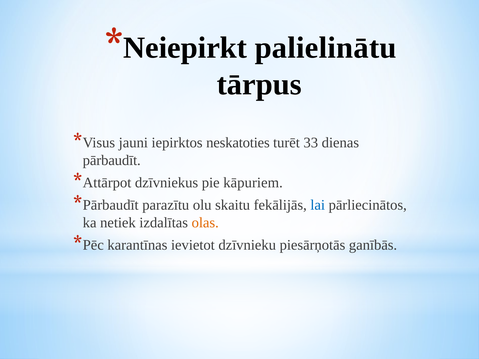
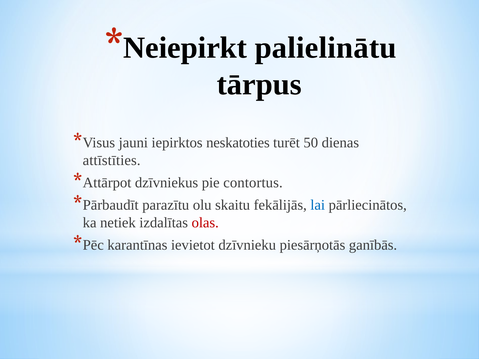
33: 33 -> 50 (311, 143)
pārbaudīt: pārbaudīt -> attīstīties (112, 160)
kāpuriem: kāpuriem -> contortus (253, 183)
olas colour: orange -> red (205, 223)
